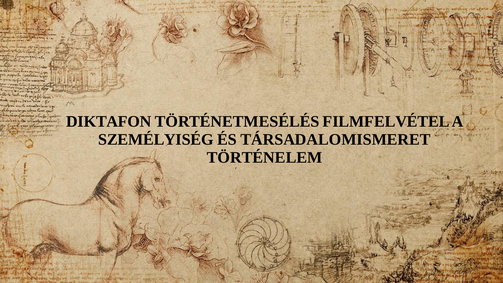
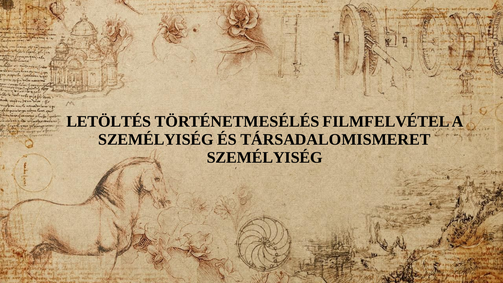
DIKTAFON: DIKTAFON -> LETÖLTÉS (109, 122)
TÖRTÉNELEM: TÖRTÉNELEM -> SZEMÉLYISÉG (265, 157)
